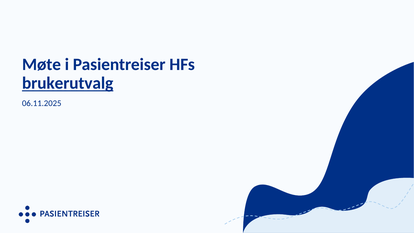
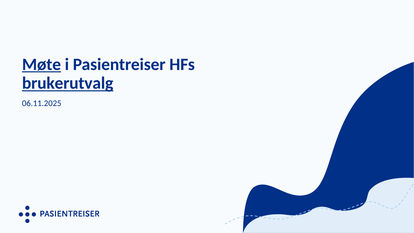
Møte underline: none -> present (42, 64)
